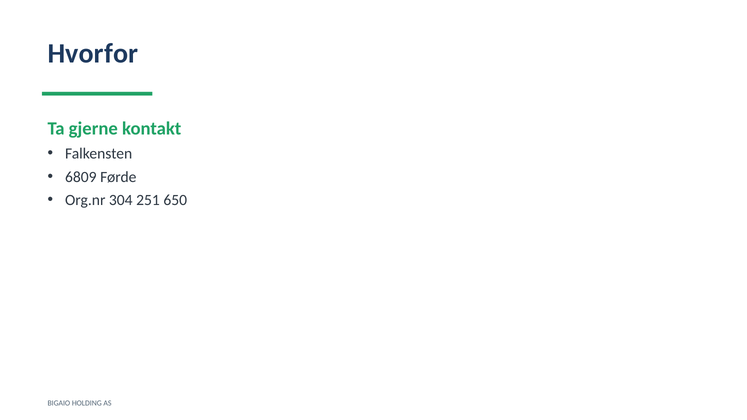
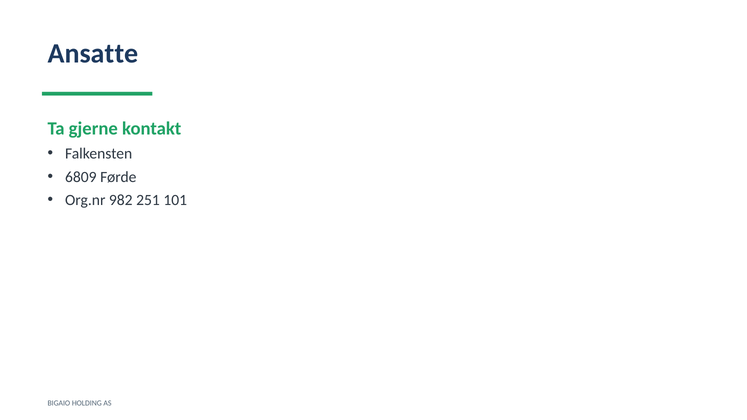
Hvorfor: Hvorfor -> Ansatte (93, 53)
304: 304 -> 982 (121, 200)
650: 650 -> 101 (175, 200)
